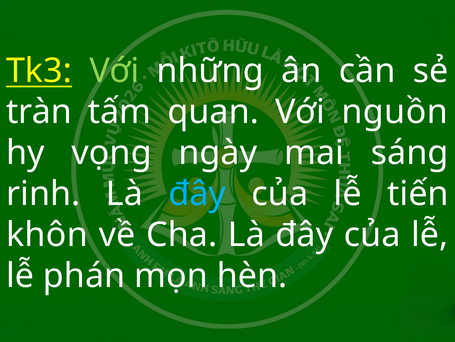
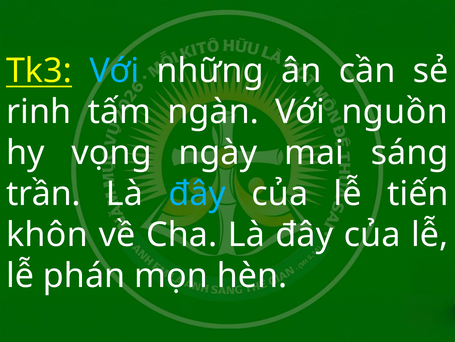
Với colour: light green -> light blue (114, 71)
tràn: tràn -> rinh (39, 112)
quan: quan -> ngàn (213, 112)
rinh: rinh -> trần (43, 194)
